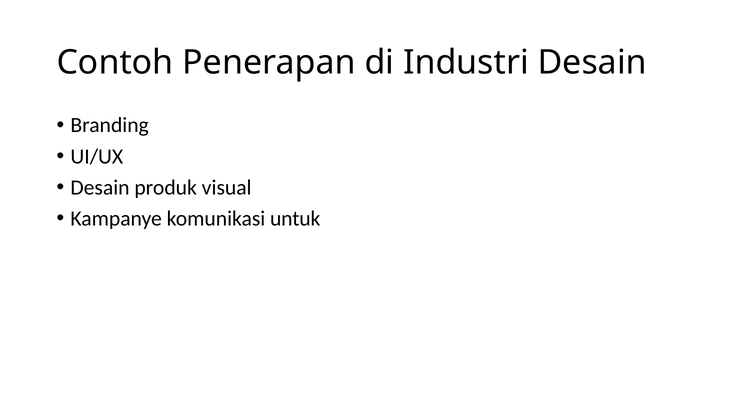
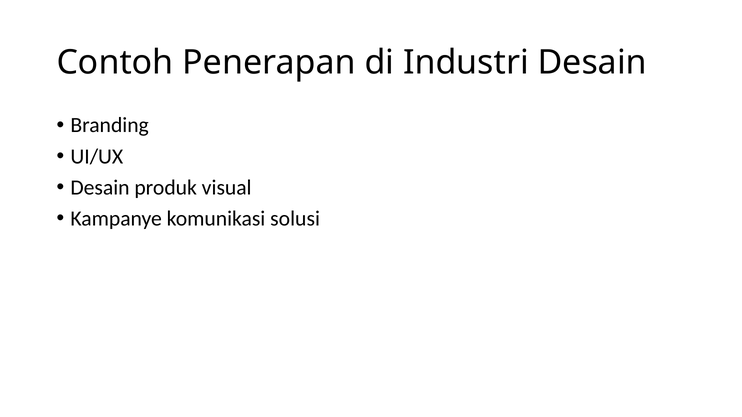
untuk: untuk -> solusi (295, 219)
